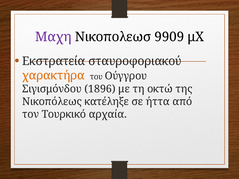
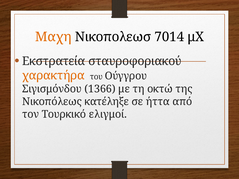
Μαχη colour: purple -> orange (53, 37)
9909: 9909 -> 7014 (169, 37)
1896: 1896 -> 1366 (100, 89)
αρχαία: αρχαία -> ελιγμοί (108, 114)
